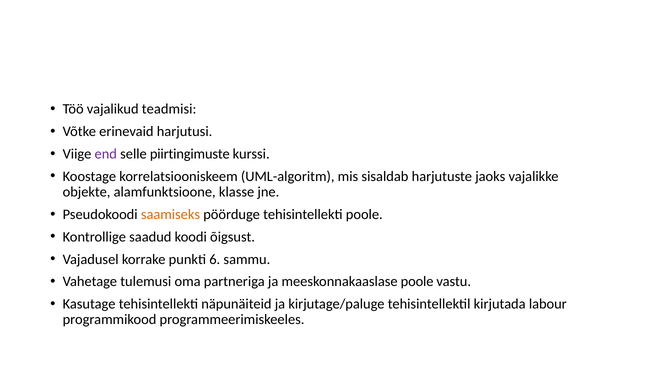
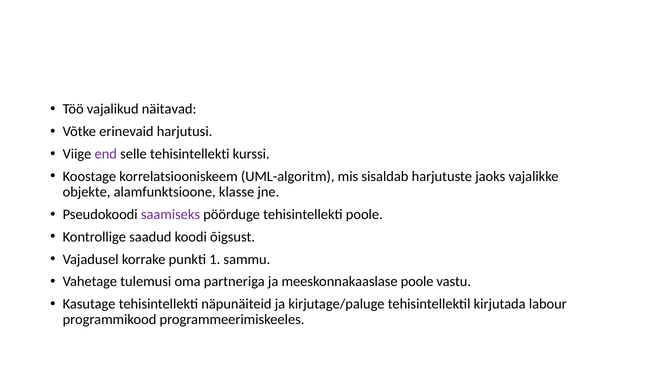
teadmisi: teadmisi -> näitavad (169, 109)
selle piirtingimuste: piirtingimuste -> tehisintellekti (190, 154)
saamiseks colour: orange -> purple (170, 214)
6: 6 -> 1 (215, 259)
